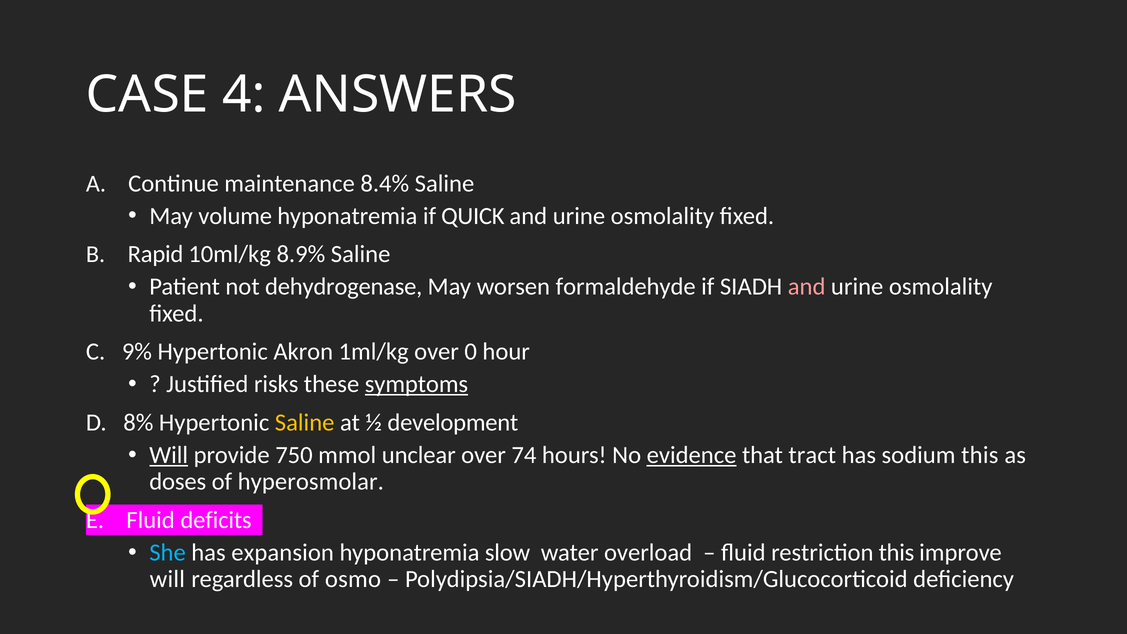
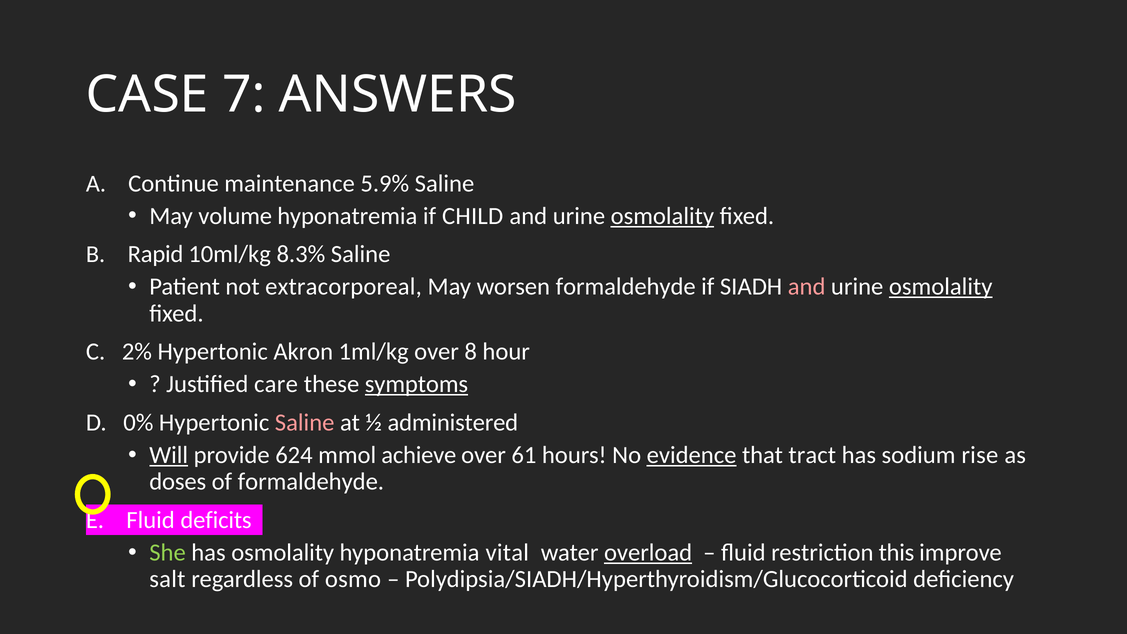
4: 4 -> 7 (244, 95)
8.4%: 8.4% -> 5.9% (385, 183)
QUICK: QUICK -> CHILD (473, 216)
osmolality underline: none -> present (662, 216)
8.9%: 8.9% -> 8.3% (301, 254)
dehydrogenase: dehydrogenase -> extracorporeal (344, 287)
osmolality underline: none -> present (941, 287)
9%: 9% -> 2% (137, 352)
0: 0 -> 8 (471, 352)
risks: risks -> care (276, 384)
8%: 8% -> 0% (138, 423)
Saline colour: yellow -> pink (305, 423)
development: development -> administered (453, 423)
750: 750 -> 624 (294, 455)
unclear: unclear -> achieve (419, 455)
74: 74 -> 61 (524, 455)
sodium this: this -> rise (980, 455)
of hyperosmolar: hyperosmolar -> formaldehyde (311, 482)
She colour: light blue -> light green (168, 553)
has expansion: expansion -> osmolality (283, 553)
slow: slow -> vital (507, 553)
overload underline: none -> present (648, 553)
will: will -> salt (167, 579)
